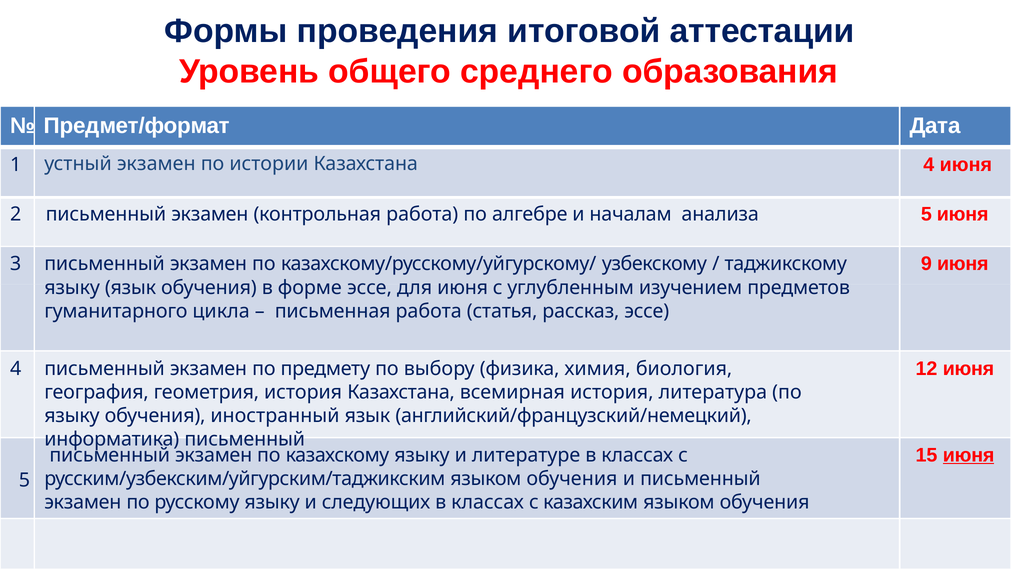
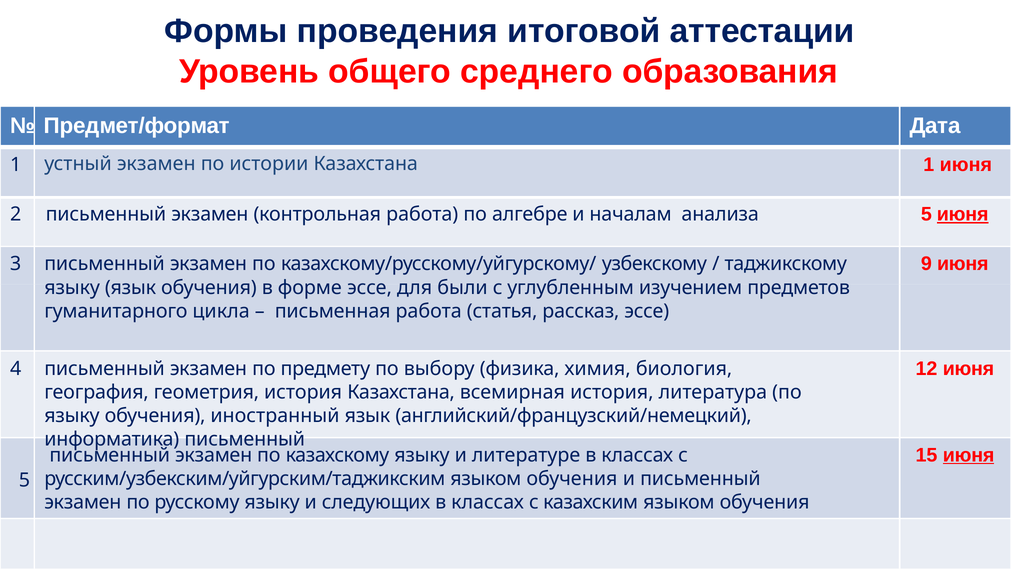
Казахстана 4: 4 -> 1 (929, 165)
июня underline: none -> present (963, 214)
для июня: июня -> были (463, 287)
